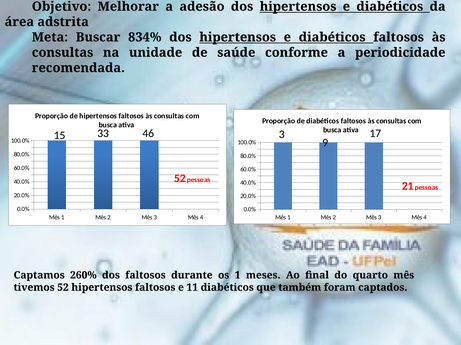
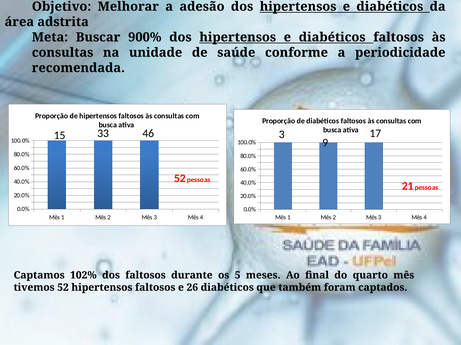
834%: 834% -> 900% (145, 37)
260%: 260% -> 102% (83, 276)
os 1: 1 -> 5 (238, 276)
11: 11 -> 26 (192, 288)
